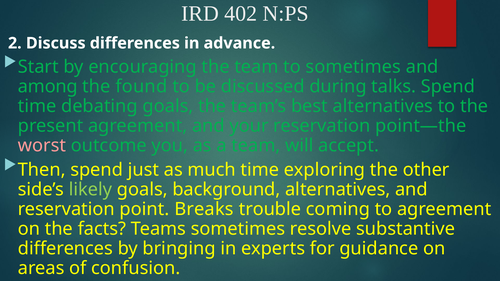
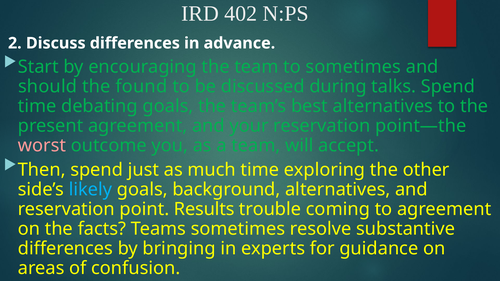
among: among -> should (48, 86)
likely colour: light green -> light blue (90, 190)
Breaks: Breaks -> Results (204, 209)
